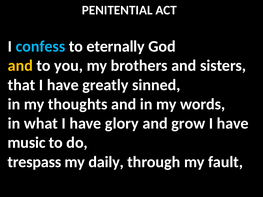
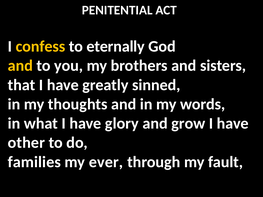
confess colour: light blue -> yellow (40, 46)
music: music -> other (26, 143)
trespass: trespass -> families (34, 162)
daily: daily -> ever (106, 162)
